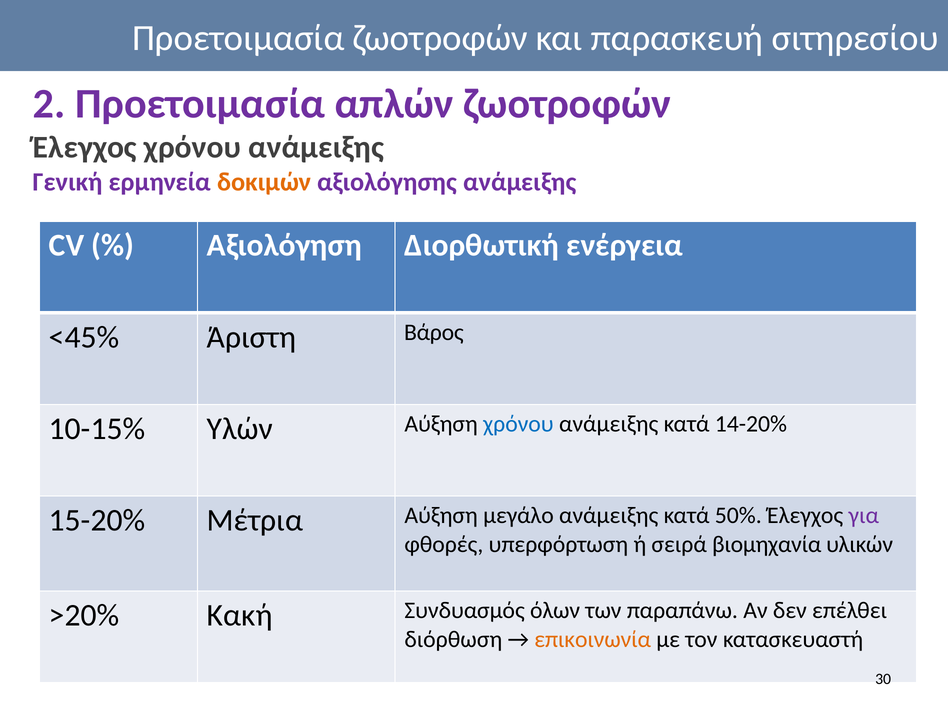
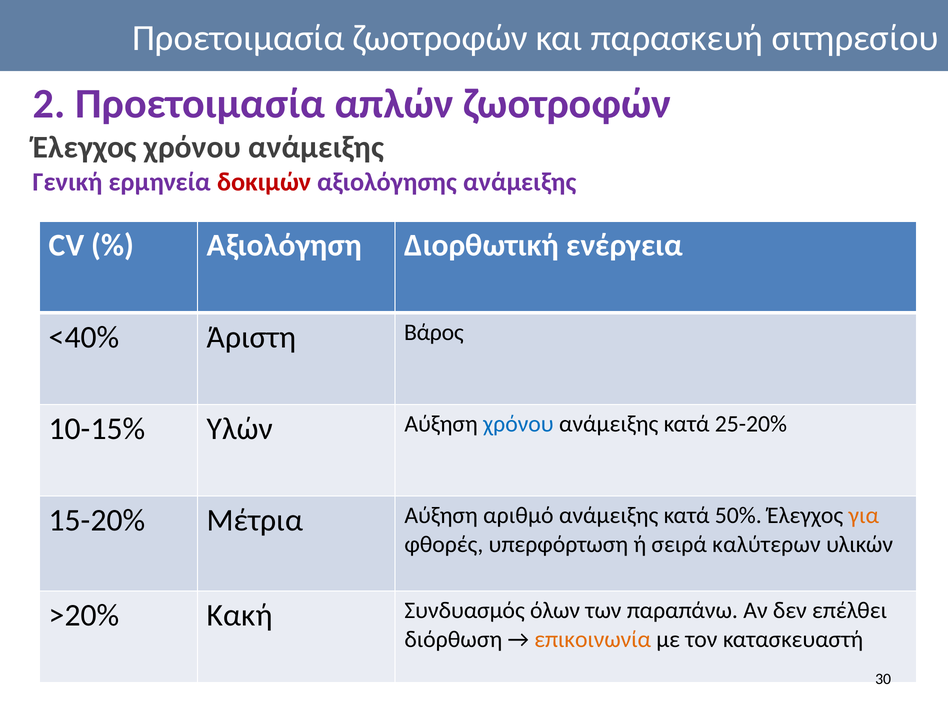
δοκιμών colour: orange -> red (264, 182)
<45%: <45% -> <40% (84, 337)
14-20%: 14-20% -> 25-20% (751, 424)
μεγάλο: μεγάλο -> αριθμό (518, 516)
για colour: purple -> orange (864, 516)
βιομηχανία: βιομηχανία -> καλύτερων (766, 545)
